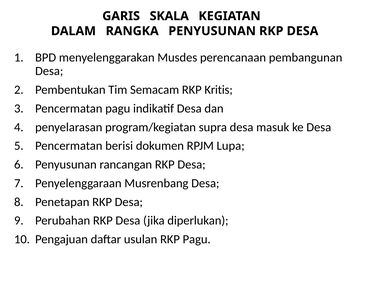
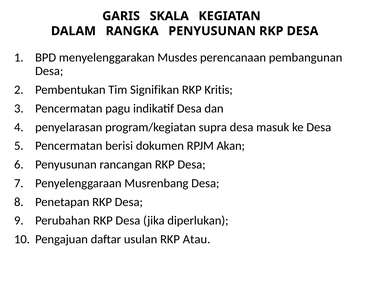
Semacam: Semacam -> Signifikan (155, 90)
Lupa: Lupa -> Akan (231, 146)
RKP Pagu: Pagu -> Atau (197, 239)
